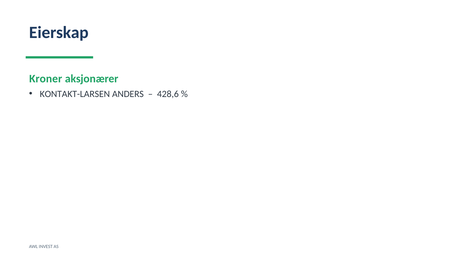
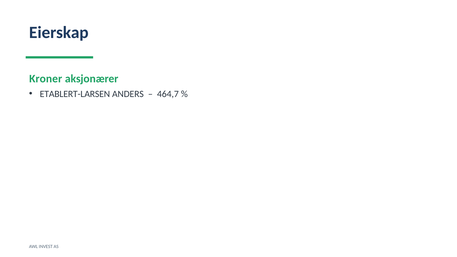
KONTAKT-LARSEN: KONTAKT-LARSEN -> ETABLERT-LARSEN (75, 94)
428,6: 428,6 -> 464,7 (168, 94)
